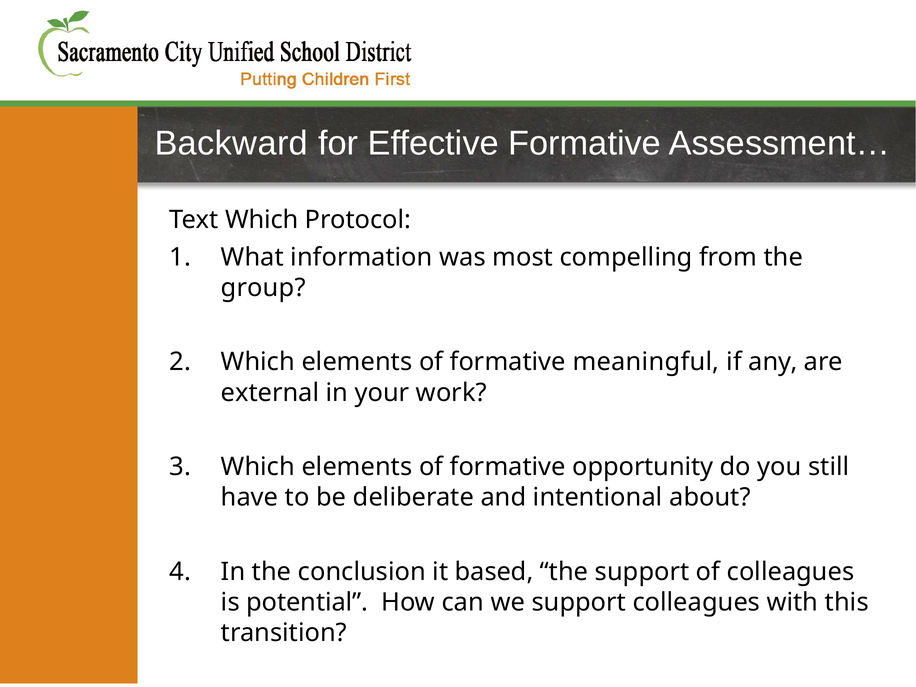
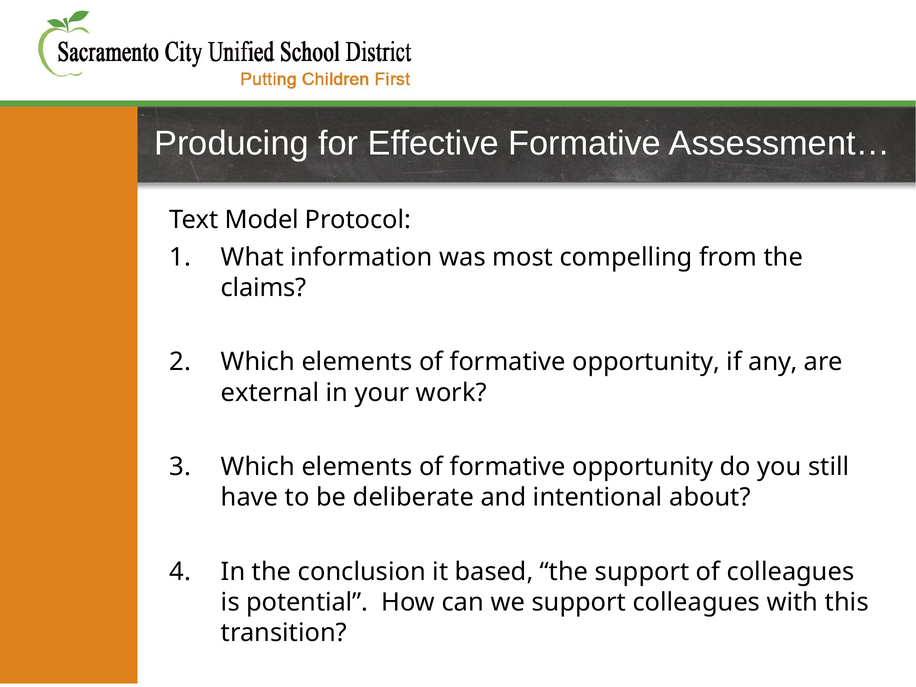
Backward: Backward -> Producing (231, 144)
Text Which: Which -> Model (262, 220)
group: group -> claims (264, 288)
meaningful: meaningful -> opportunity (646, 362)
